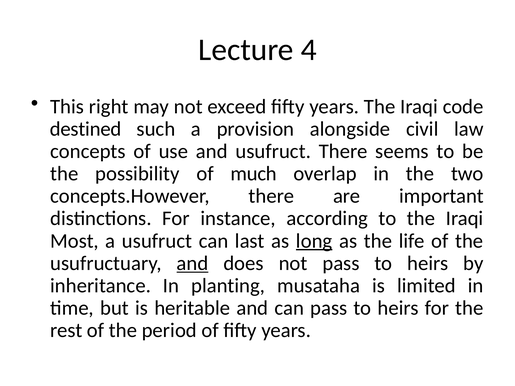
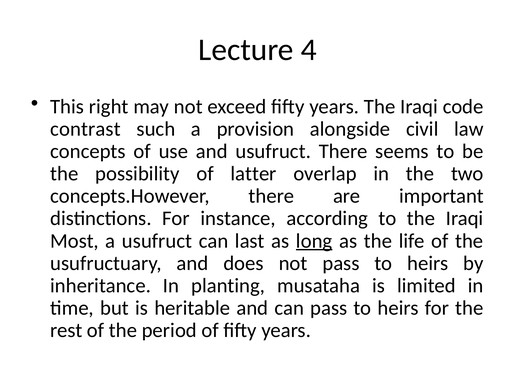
destined: destined -> contrast (85, 129)
much: much -> latter (254, 174)
and underline: present -> none (192, 263)
